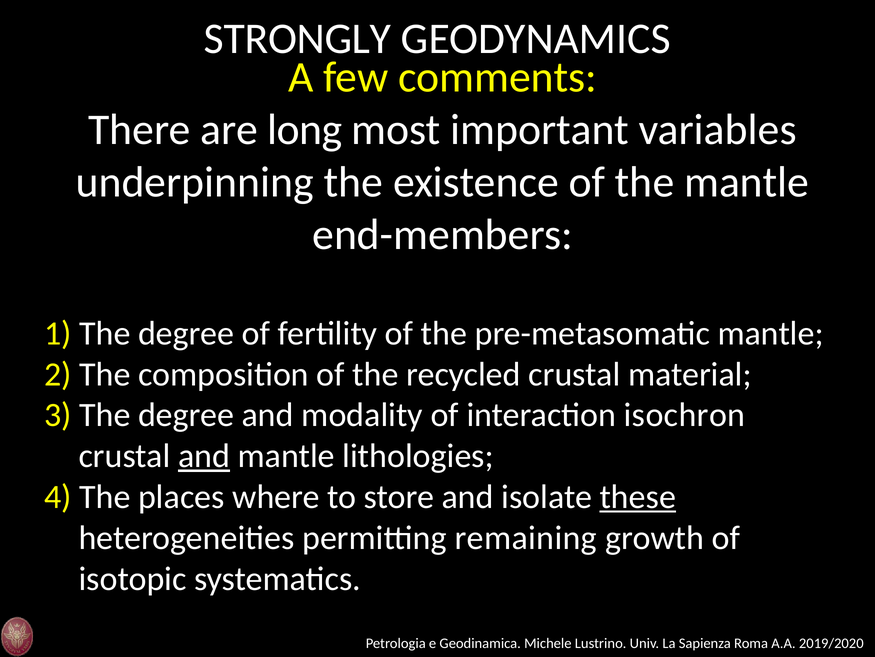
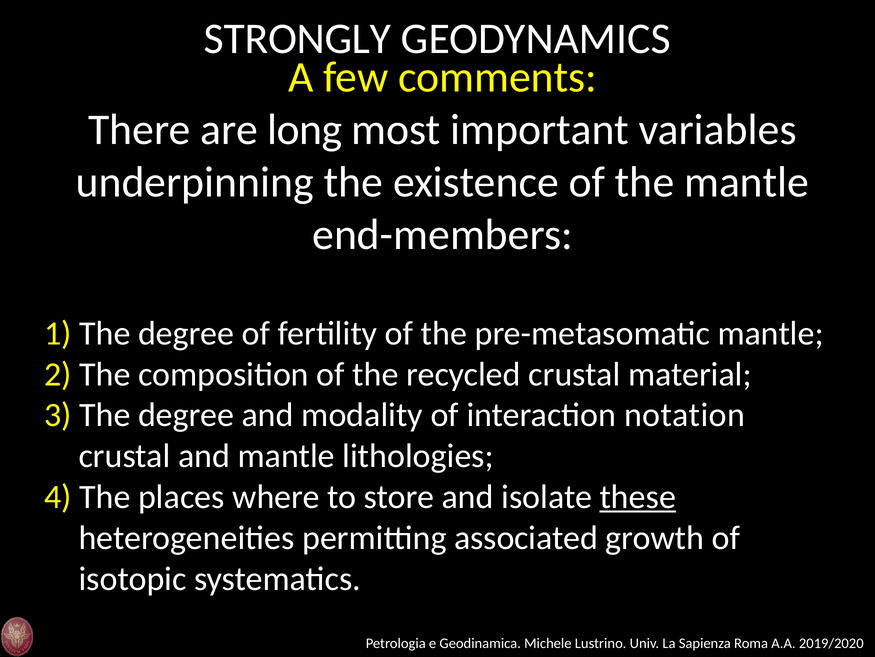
isochron: isochron -> notation (684, 415)
and underline: present -> none (204, 456)
remaining: remaining -> associated (526, 537)
